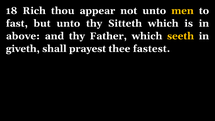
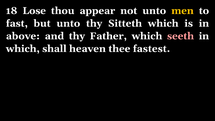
Rich: Rich -> Lose (34, 11)
seeth colour: yellow -> pink (180, 36)
giveth: giveth -> which (23, 49)
prayest: prayest -> heaven (87, 49)
